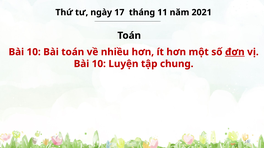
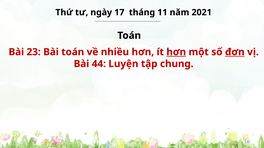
10: 10 -> 23 (34, 52)
hơn underline: none -> present (176, 52)
10: 10 -> 44 (99, 64)
